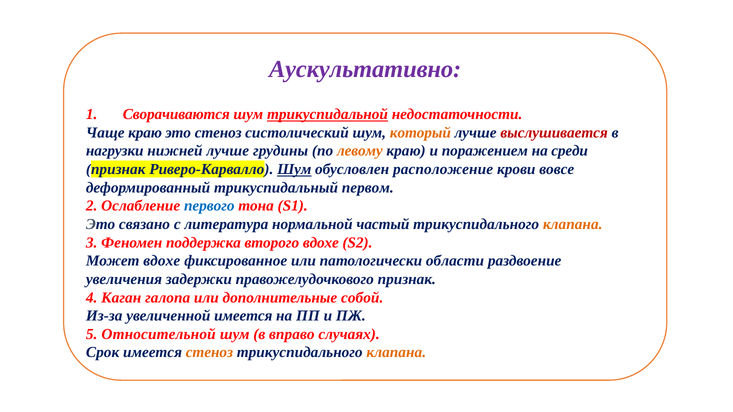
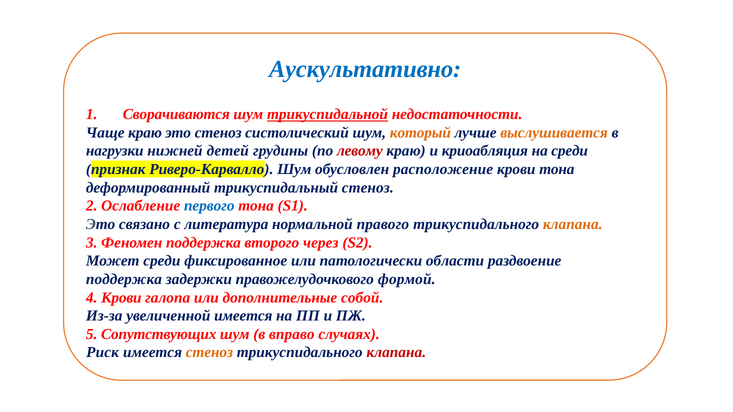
Аускультативно colour: purple -> blue (365, 69)
выслушивается colour: red -> orange (554, 133)
нижней лучше: лучше -> детей (228, 151)
левому colour: orange -> red (360, 151)
поражением: поражением -> криоабляция (485, 151)
Шум underline: present -> none (294, 169)
крови вовсе: вовсе -> тона (557, 169)
трикуспидальный первом: первом -> стеноз (368, 188)
частый: частый -> правого (383, 224)
второго вдохе: вдохе -> через (321, 243)
Может вдохе: вдохе -> среди (162, 261)
увеличения: увеличения -> поддержка (124, 279)
правожелудочкового признак: признак -> формой (407, 279)
4 Каган: Каган -> Крови (121, 298)
Относительной: Относительной -> Сопутствующих (159, 334)
Срок: Срок -> Риск (103, 353)
клапана colour: orange -> red (396, 353)
